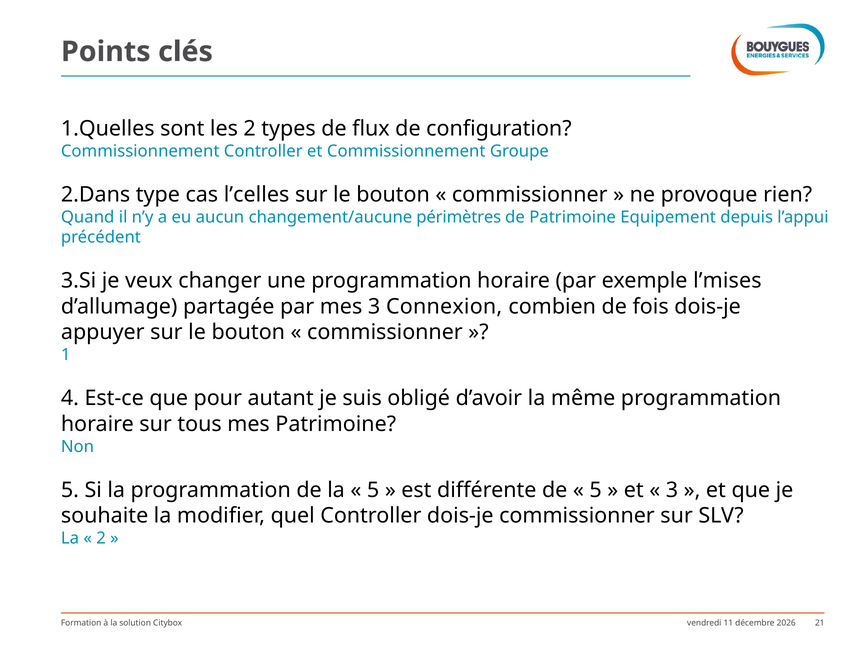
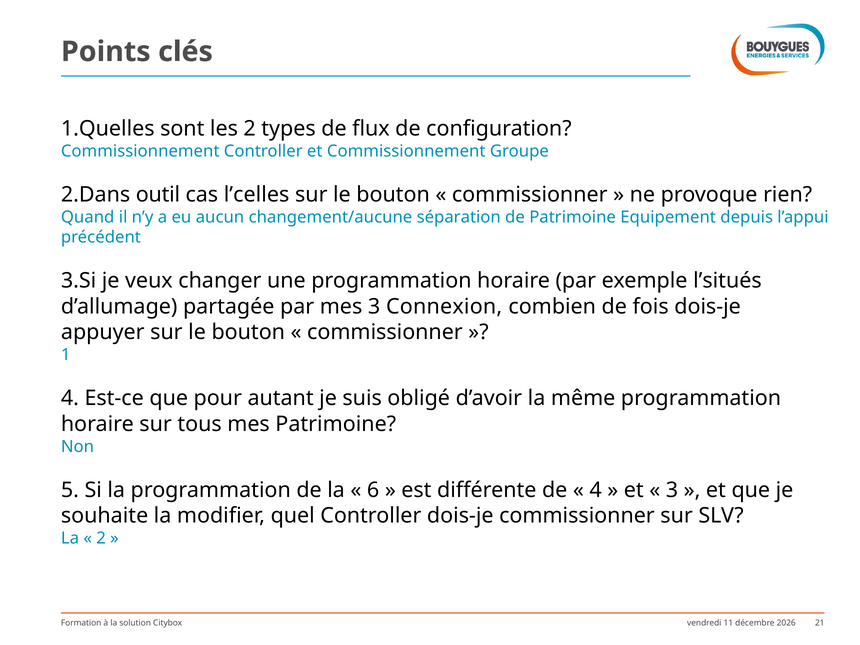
type: type -> outil (158, 195)
périmètres: périmètres -> séparation (459, 217)
l’mises: l’mises -> l’situés (727, 281)
5: 5 -> 6 (373, 490)
5: 5 -> 4 (596, 490)
